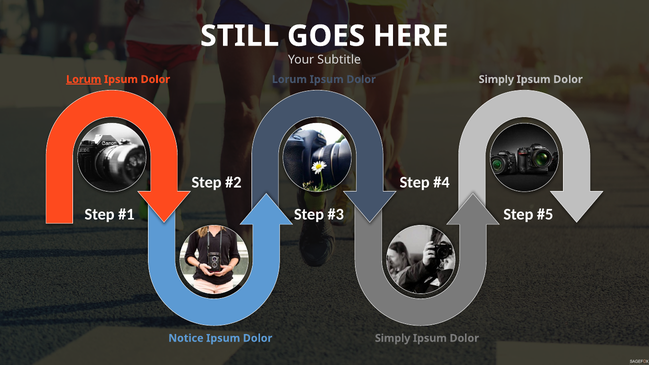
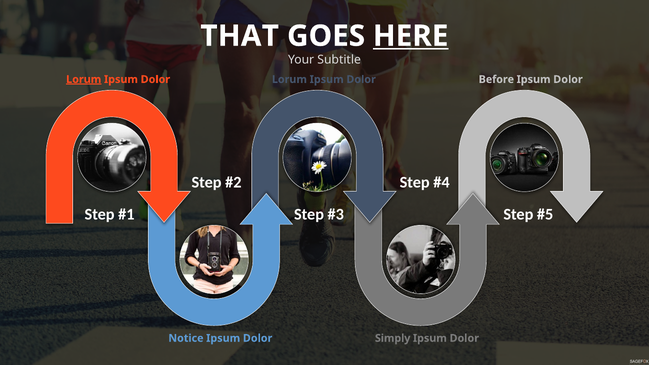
STILL: STILL -> THAT (240, 36)
HERE underline: none -> present (411, 36)
Lorum Ipsum Dolor Simply: Simply -> Before (496, 79)
